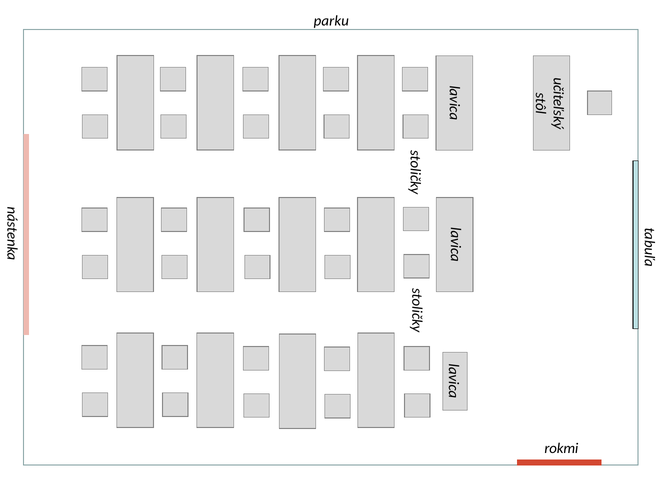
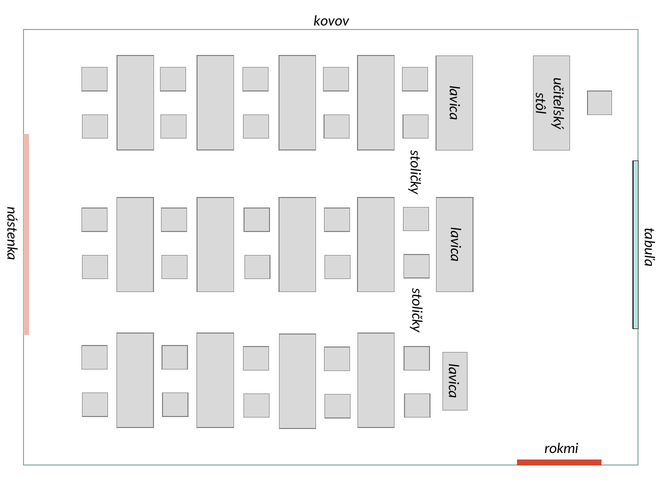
parku: parku -> kovov (331, 21)
